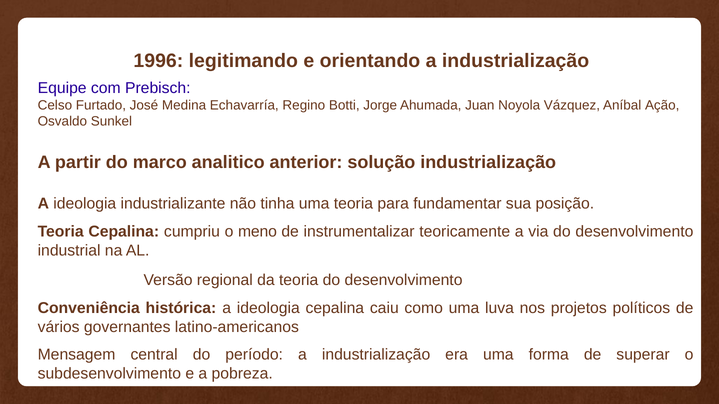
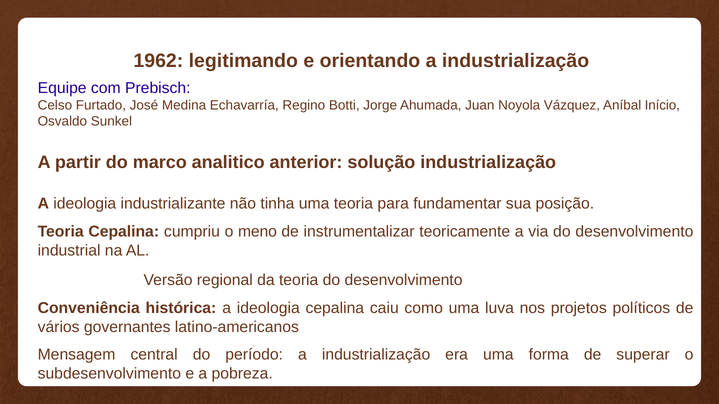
1996: 1996 -> 1962 (158, 61)
Ação: Ação -> Início (662, 105)
